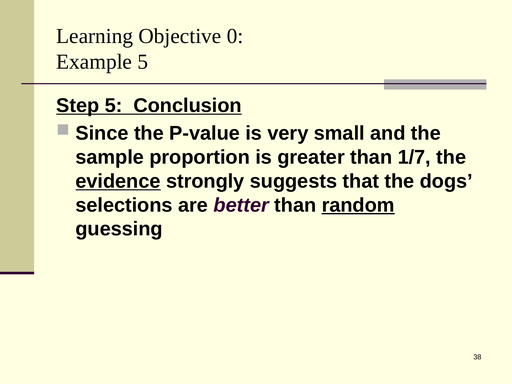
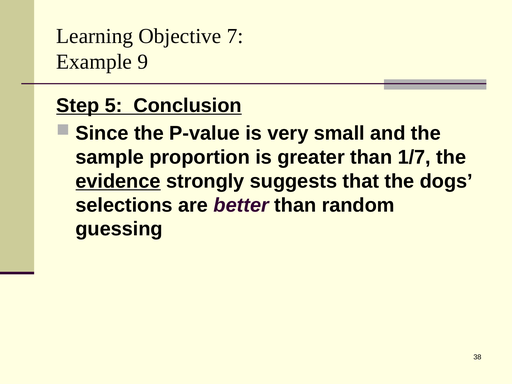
0: 0 -> 7 (235, 36)
Example 5: 5 -> 9 (143, 62)
random underline: present -> none (358, 205)
